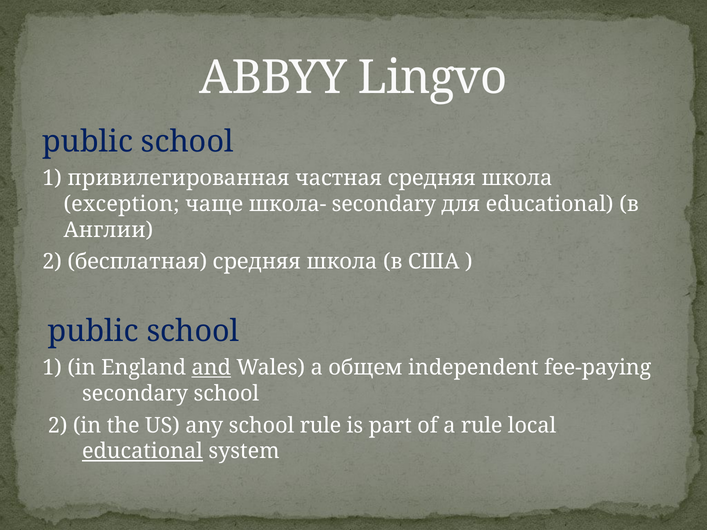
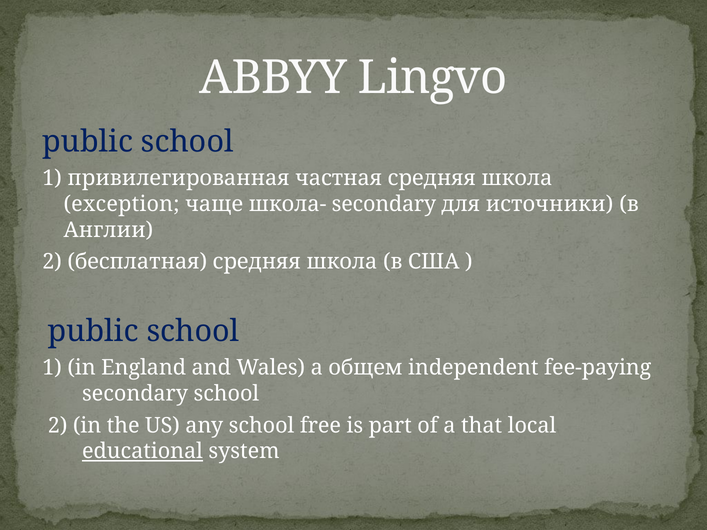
для educational: educational -> источники (549, 204)
and underline: present -> none (211, 368)
school rule: rule -> free (320, 426)
a rule: rule -> that (482, 426)
